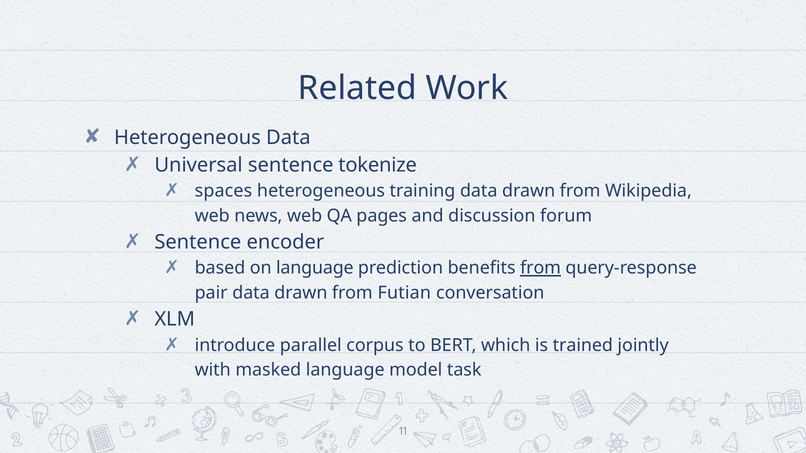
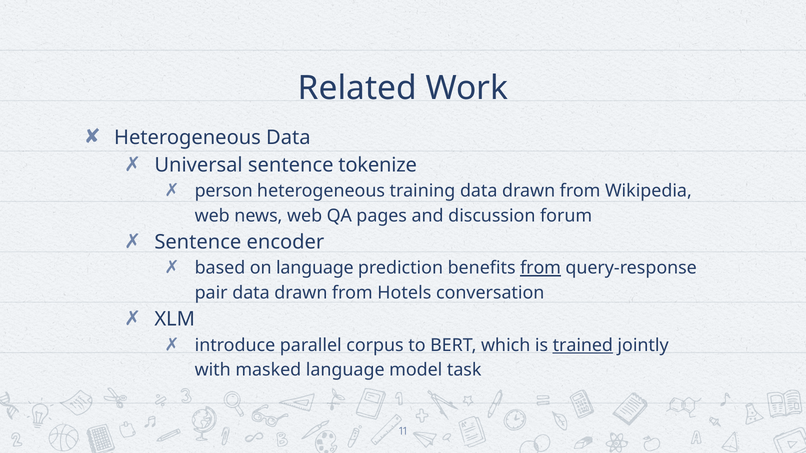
spaces: spaces -> person (224, 191)
Futian: Futian -> Hotels (404, 293)
trained underline: none -> present (583, 345)
